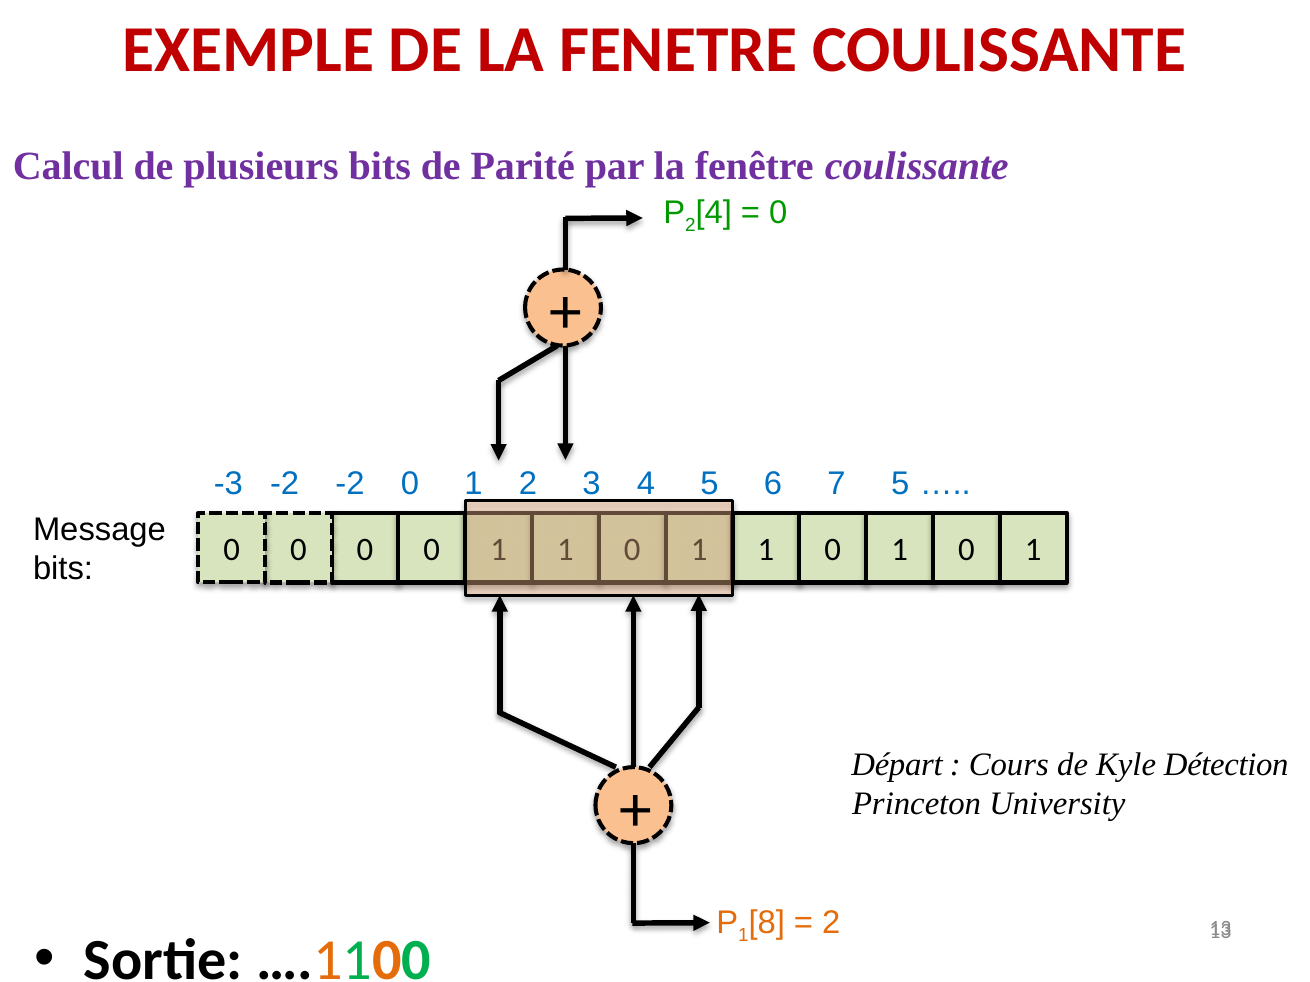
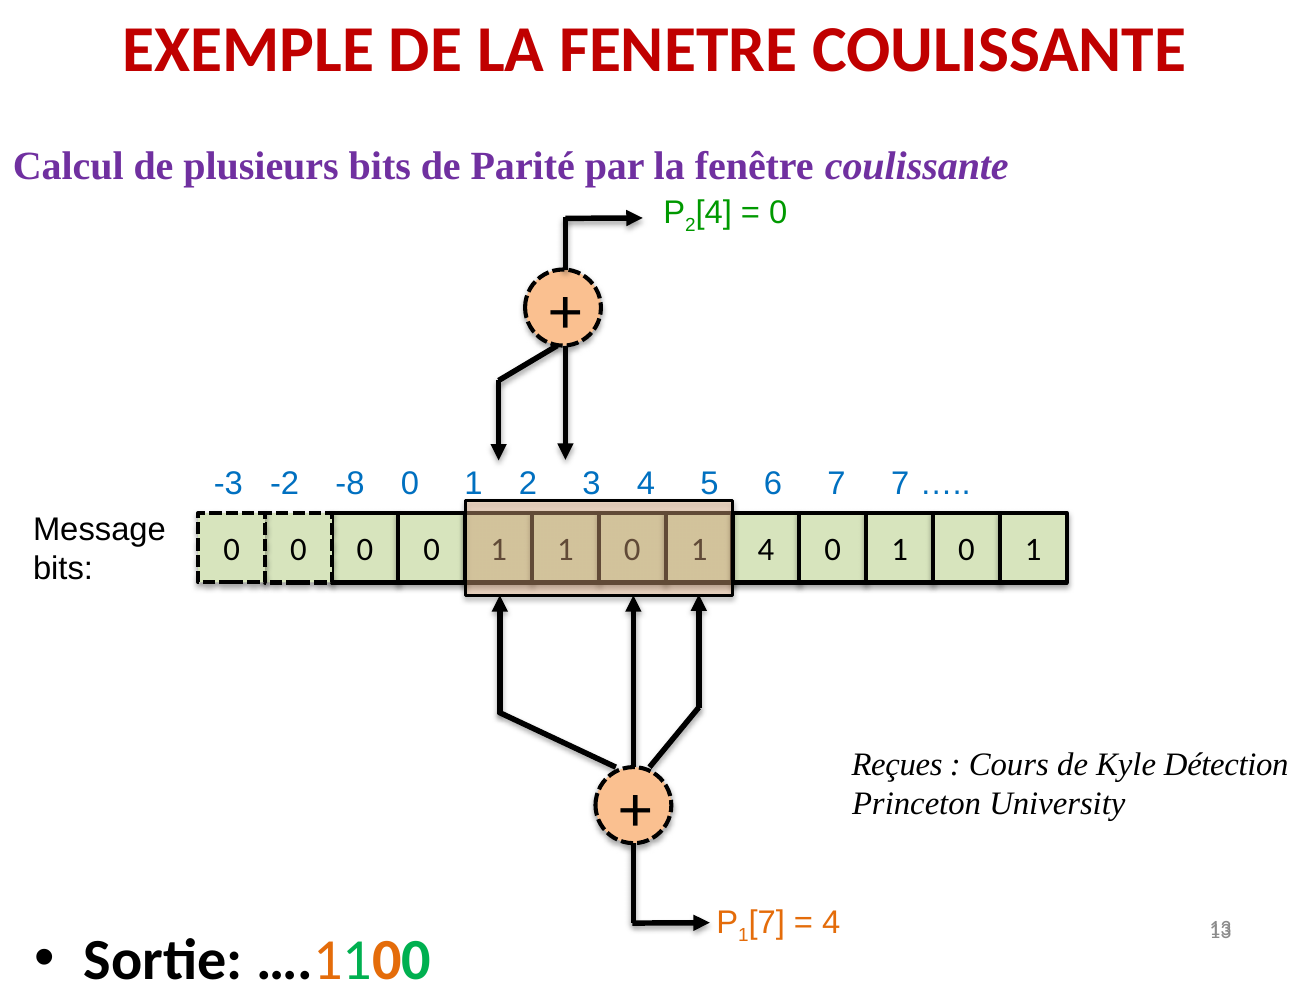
-2 -2: -2 -> -8 (350, 484)
7 5: 5 -> 7 (900, 484)
1: 1 -> 4 (766, 550)
Départ: Départ -> Reçues (897, 765)
1 8: 8 -> 7 (767, 923)
2: 2 -> 4 (831, 923)
